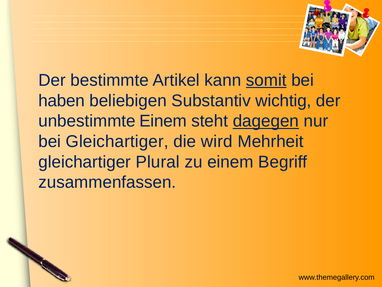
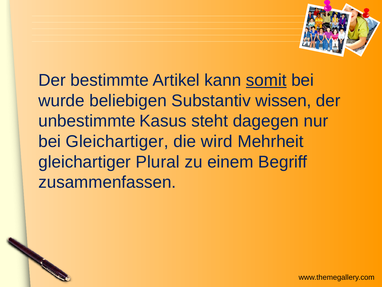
haben: haben -> wurde (62, 101)
wichtig: wichtig -> wissen (283, 101)
unbestimmte Einem: Einem -> Kasus (163, 121)
dagegen underline: present -> none (266, 121)
